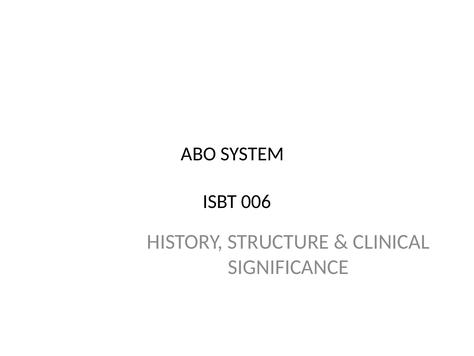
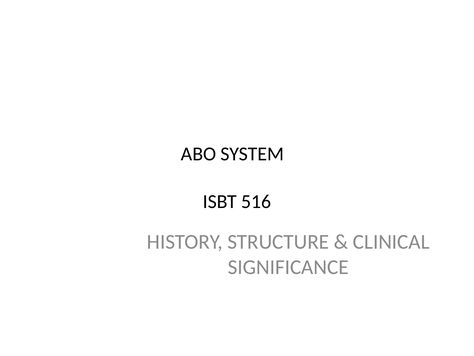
006: 006 -> 516 (256, 201)
